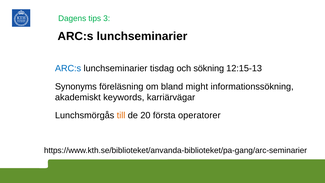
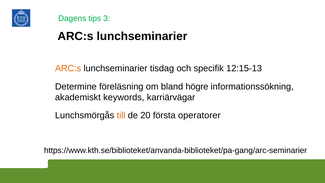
ARC:s colour: blue -> orange (68, 68)
sökning: sökning -> specifik (209, 68)
Synonyms: Synonyms -> Determine (76, 86)
might: might -> högre (197, 86)
